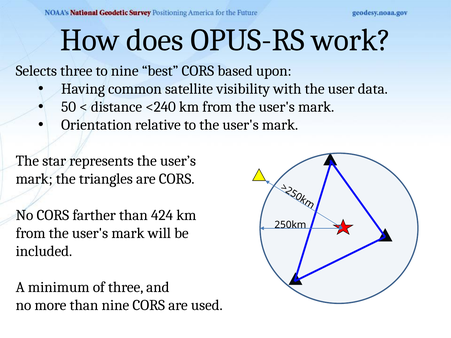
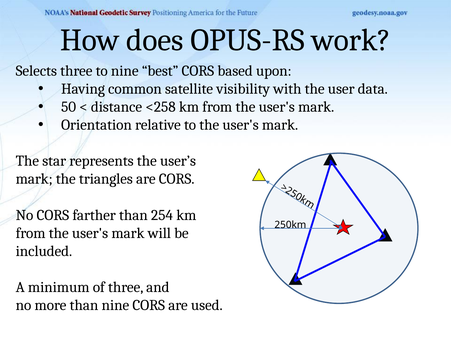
<240: <240 -> <258 (161, 107)
424: 424 -> 254 (162, 215)
